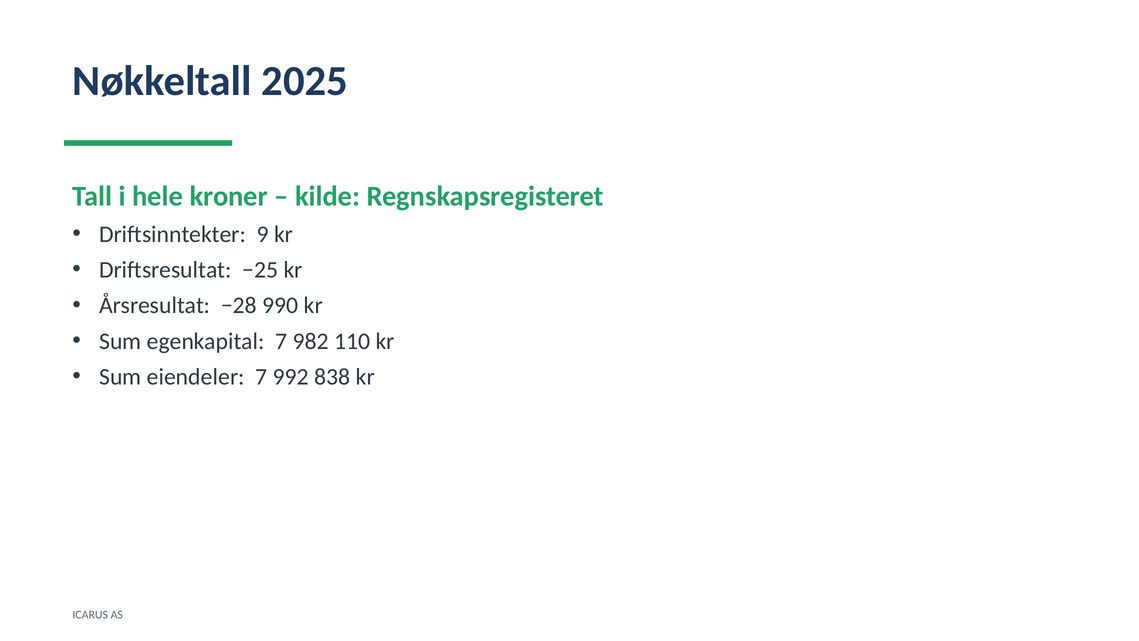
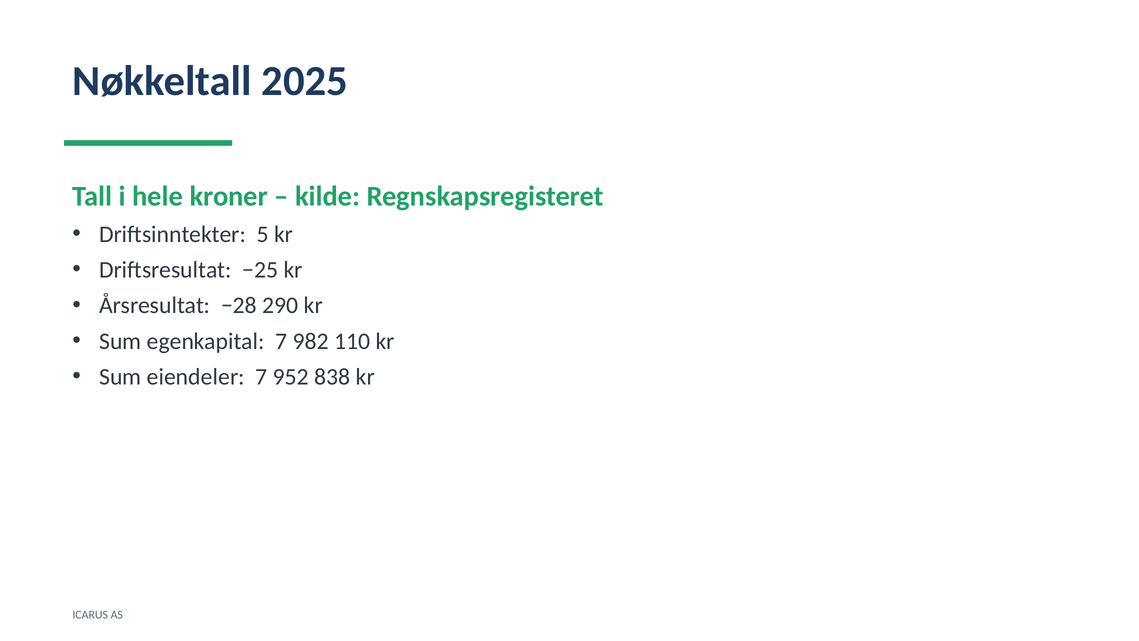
9: 9 -> 5 (263, 234)
990: 990 -> 290 (280, 305)
992: 992 -> 952 (291, 377)
